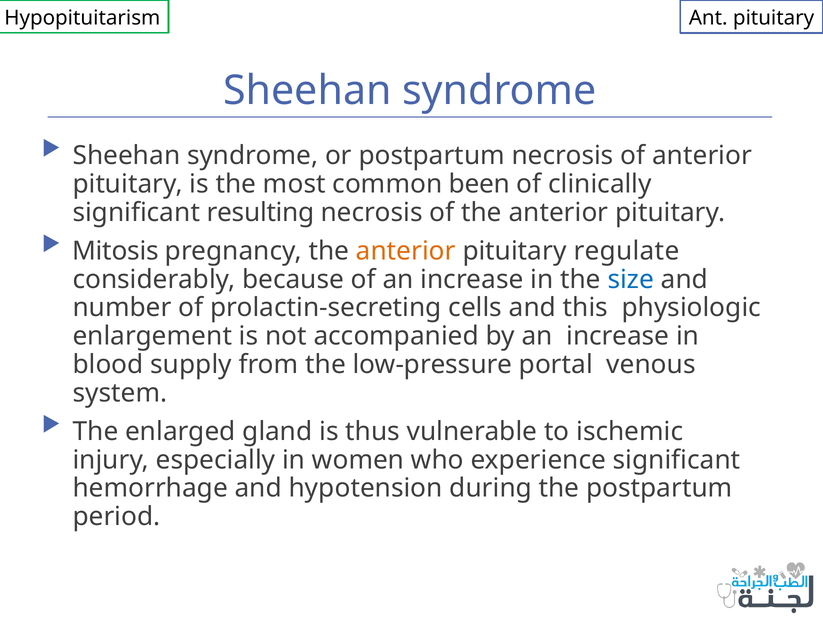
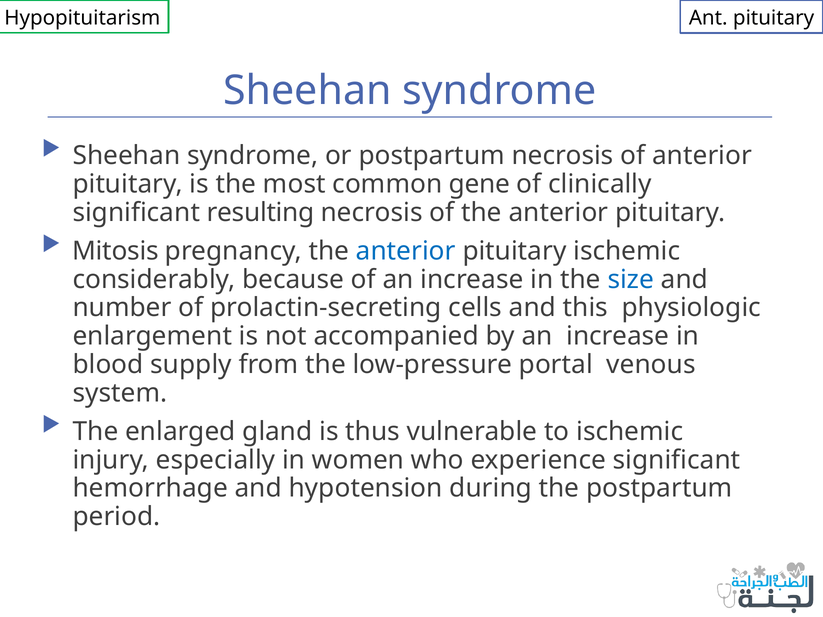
been: been -> gene (479, 184)
anterior colour: orange -> blue (406, 251)
pituitary regulate: regulate -> ischemic (627, 251)
